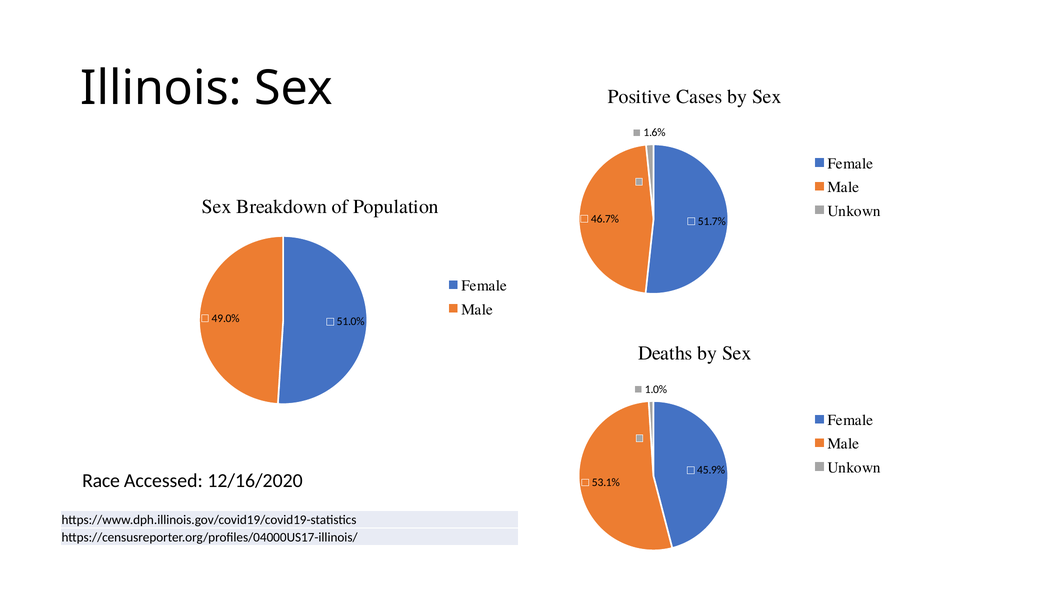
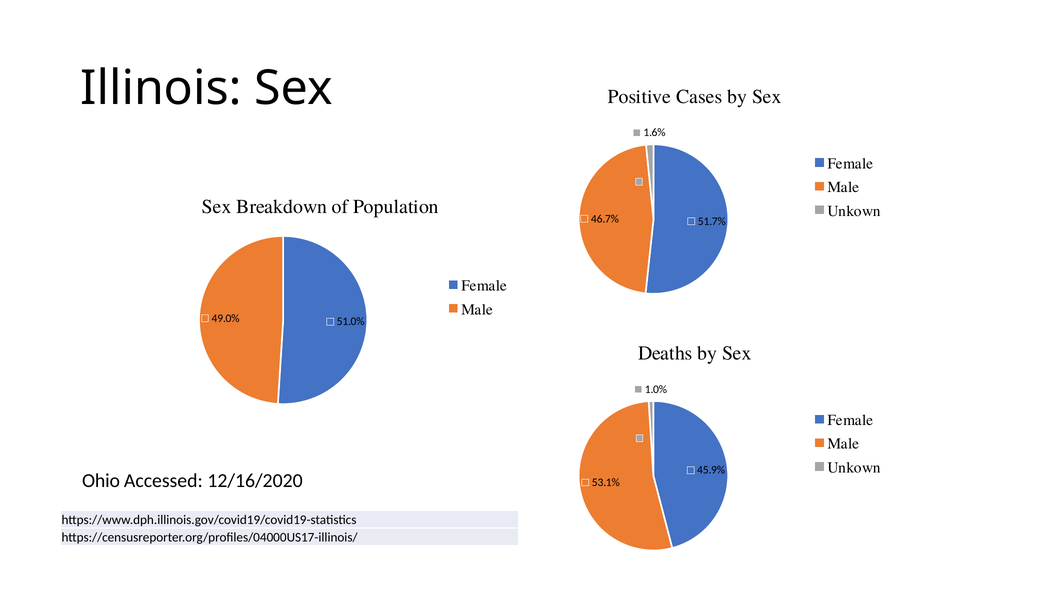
Race: Race -> Ohio (101, 481)
